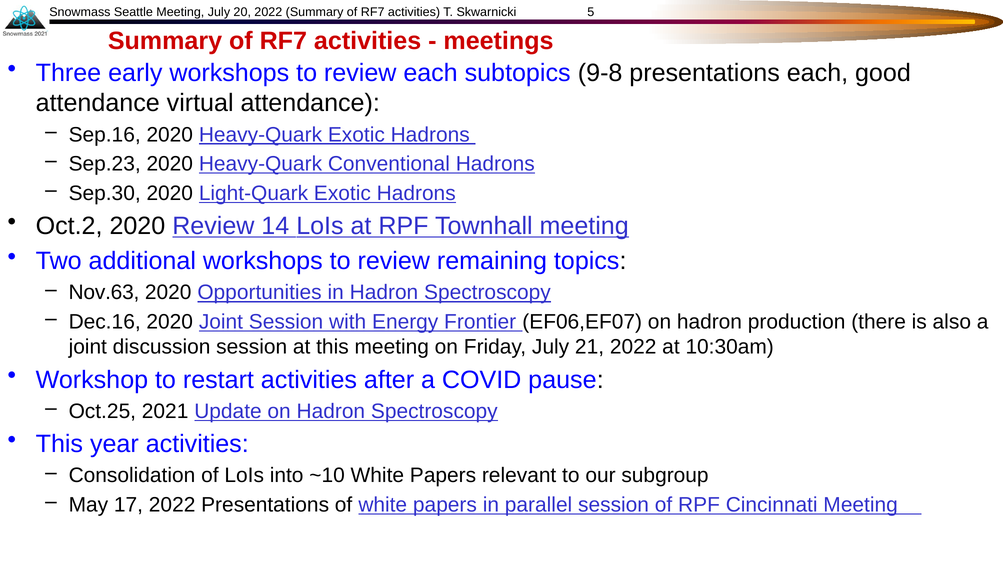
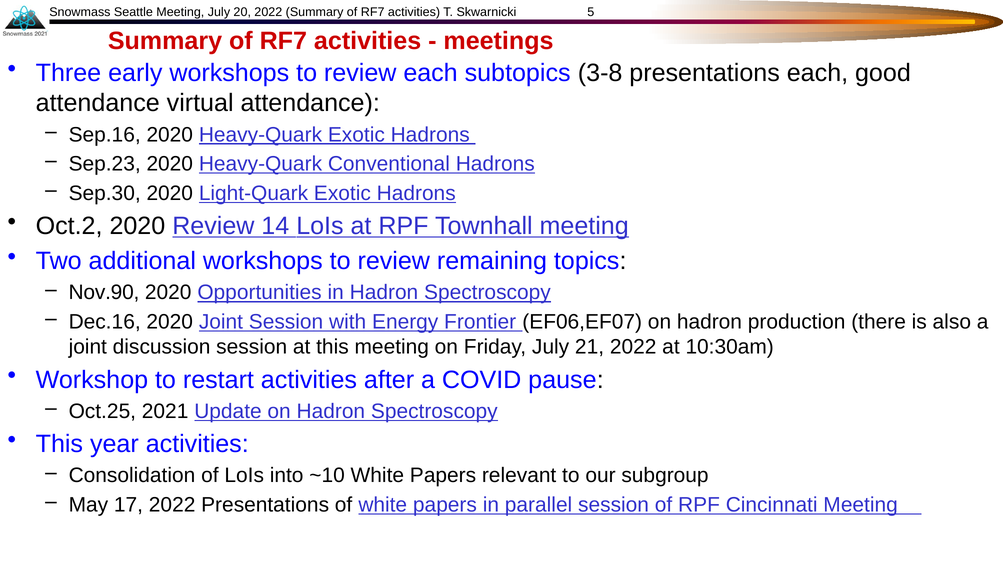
9-8: 9-8 -> 3-8 (600, 73)
Nov.63: Nov.63 -> Nov.90 (104, 293)
